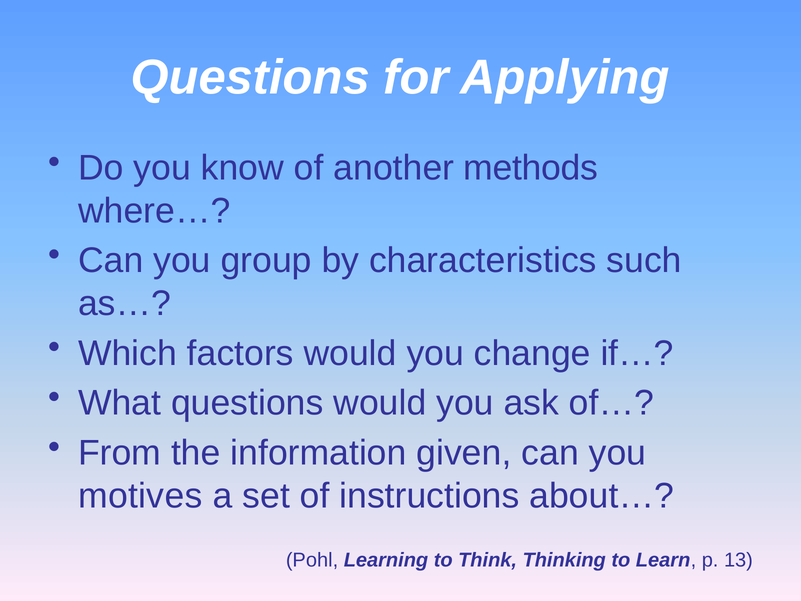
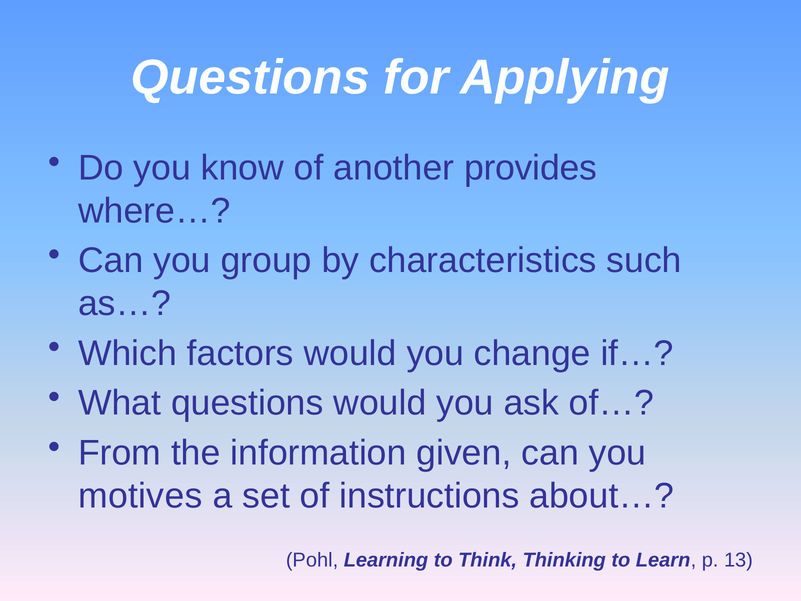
methods: methods -> provides (531, 168)
